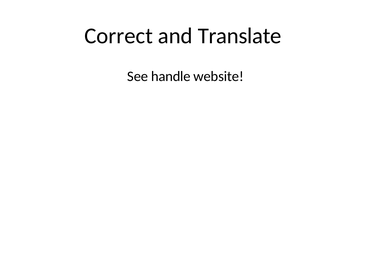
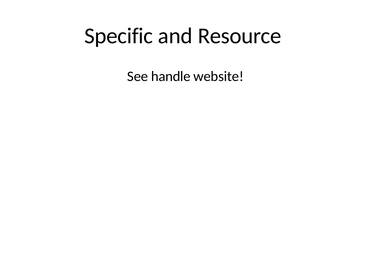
Correct: Correct -> Specific (119, 36)
Translate: Translate -> Resource (240, 36)
